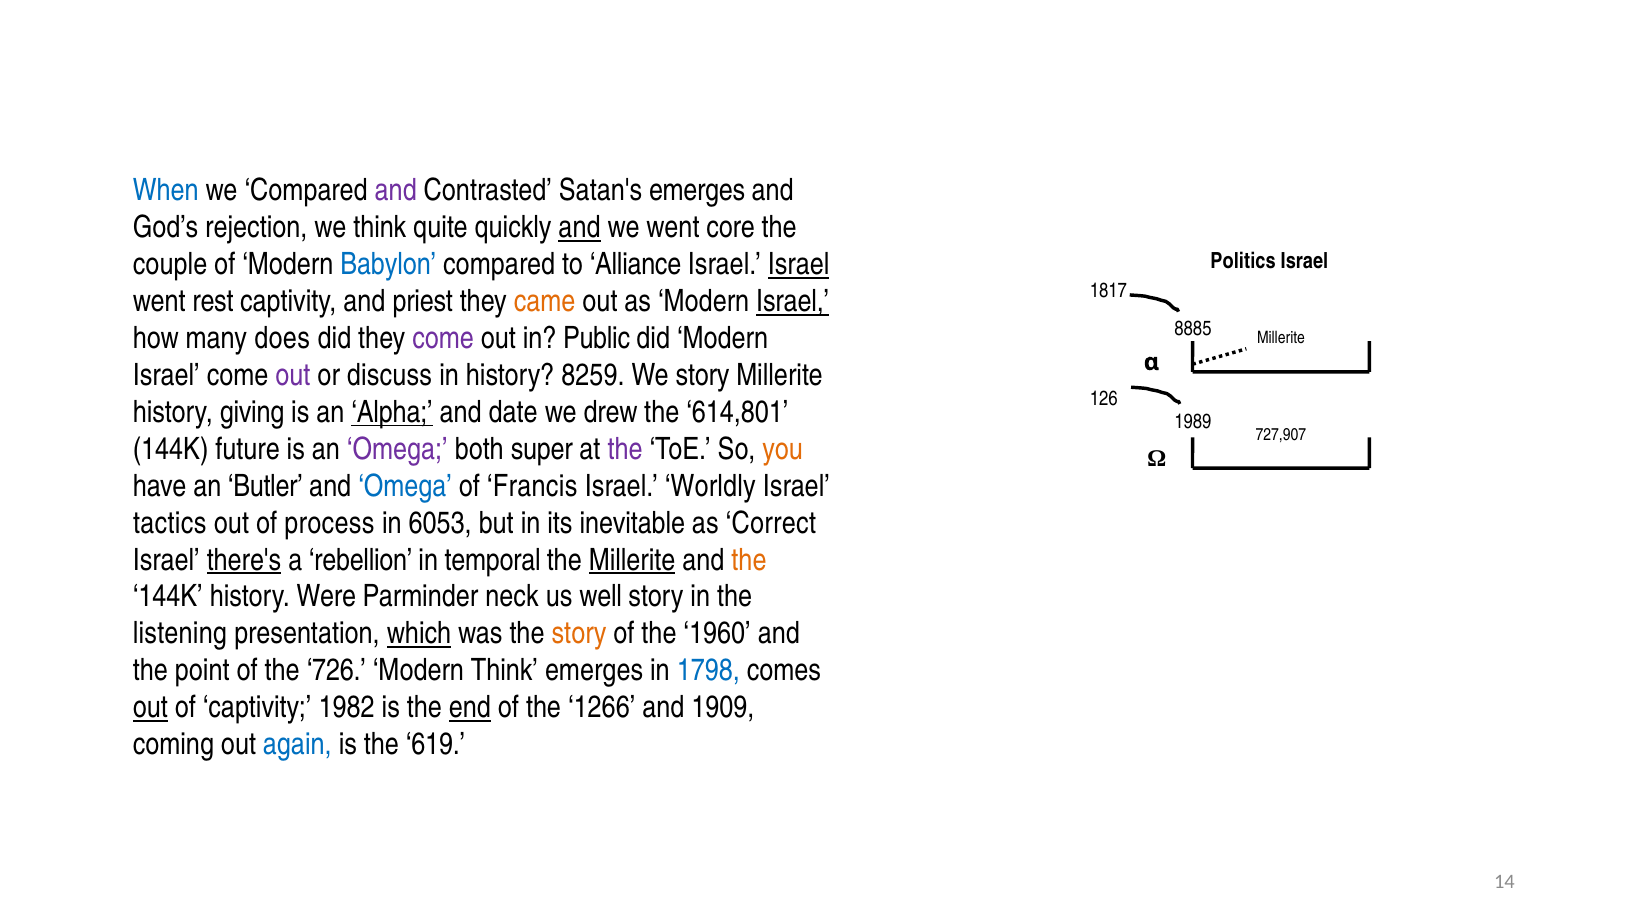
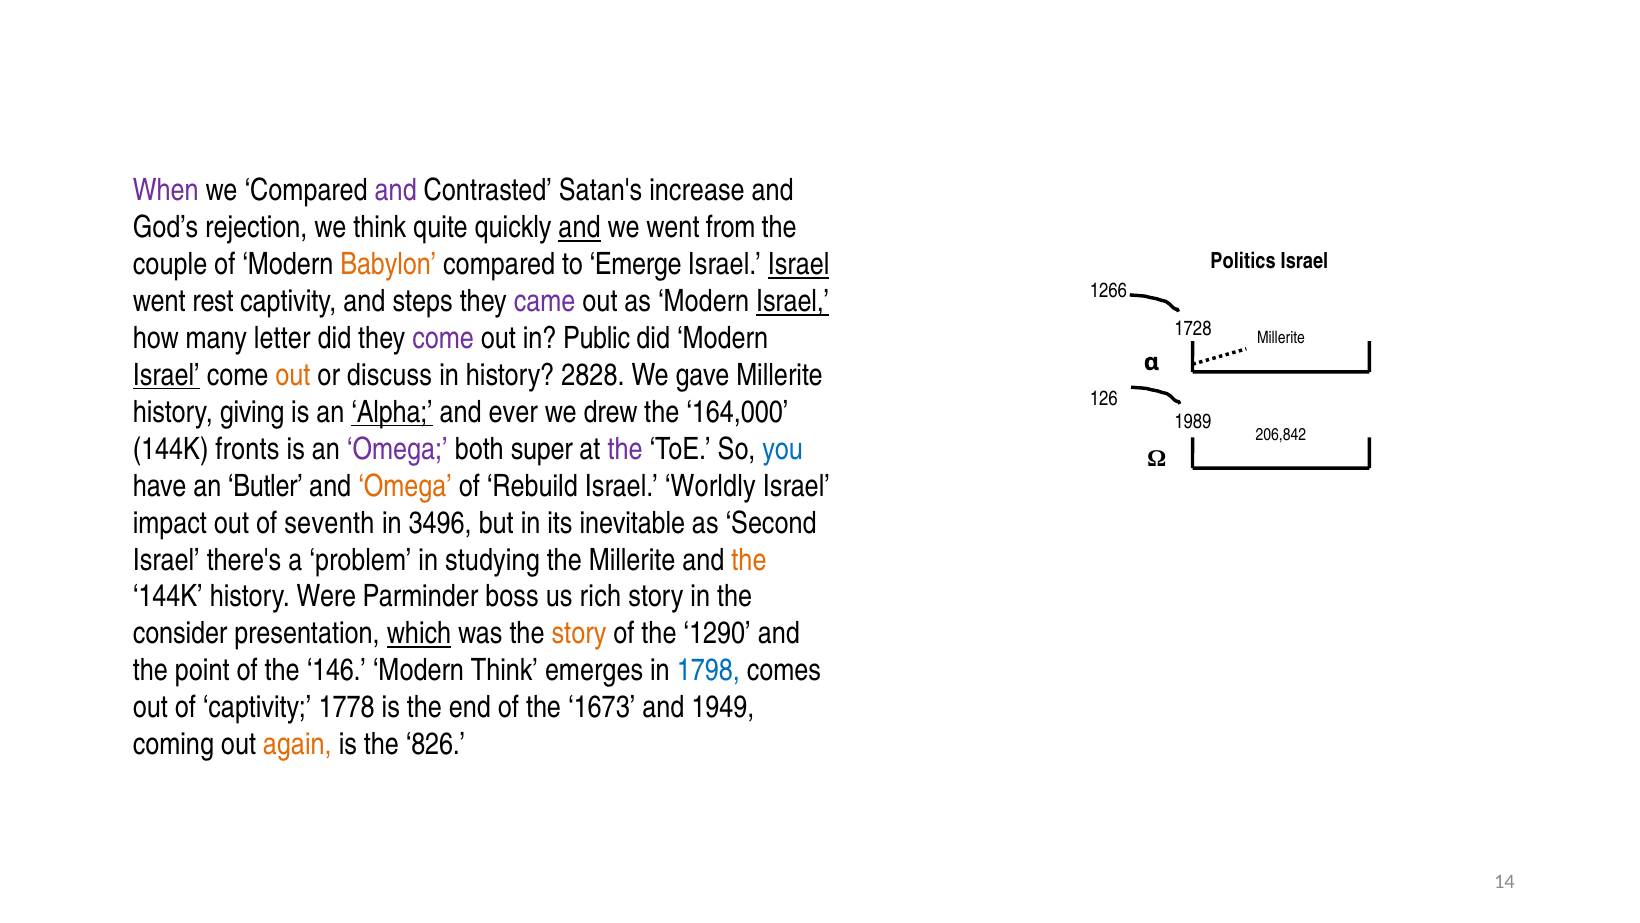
When colour: blue -> purple (166, 191)
Satan's emerges: emerges -> increase (697, 191)
core: core -> from (731, 228)
Babylon colour: blue -> orange (388, 264)
Alliance: Alliance -> Emerge (636, 264)
1817: 1817 -> 1266 (1108, 290)
priest: priest -> steps (423, 301)
came colour: orange -> purple (545, 301)
8885: 8885 -> 1728 (1193, 329)
does: does -> letter (282, 338)
Israel underline: none -> present (166, 375)
out colour: purple -> orange (293, 375)
8259: 8259 -> 2828 (593, 375)
We story: story -> gave (703, 375)
date: date -> ever (513, 412)
614,801: 614,801 -> 164,000 (737, 412)
727,907: 727,907 -> 206,842 (1281, 434)
future: future -> fronts (247, 449)
you colour: orange -> blue (783, 449)
Omega colour: blue -> orange (405, 486)
Francis: Francis -> Rebuild (532, 486)
tactics: tactics -> impact (170, 523)
process: process -> seventh (329, 523)
6053: 6053 -> 3496 (440, 523)
Correct: Correct -> Second (771, 523)
there's underline: present -> none (244, 560)
rebellion: rebellion -> problem (361, 560)
temporal: temporal -> studying (492, 560)
Millerite underline: present -> none (632, 560)
neck: neck -> boss (512, 597)
well: well -> rich (600, 597)
listening: listening -> consider (180, 633)
1960: 1960 -> 1290 (717, 633)
726: 726 -> 146 (336, 670)
out underline: present -> none (150, 707)
1982: 1982 -> 1778 (347, 707)
end underline: present -> none (470, 707)
1266: 1266 -> 1673 (602, 707)
1909: 1909 -> 1949 (723, 707)
again colour: blue -> orange (297, 744)
619: 619 -> 826 (436, 744)
